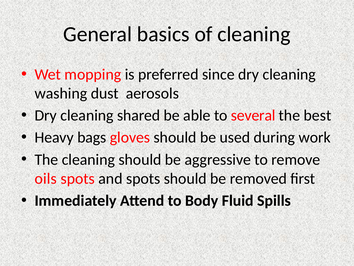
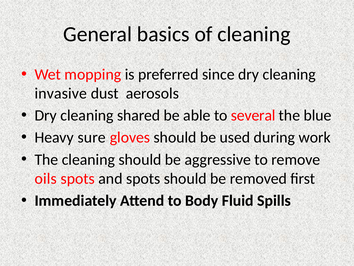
washing: washing -> invasive (61, 93)
best: best -> blue (318, 115)
bags: bags -> sure (92, 137)
